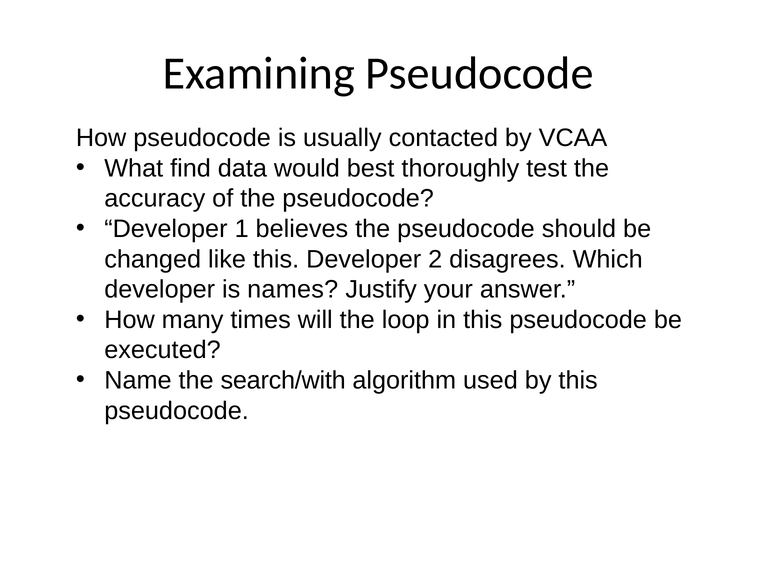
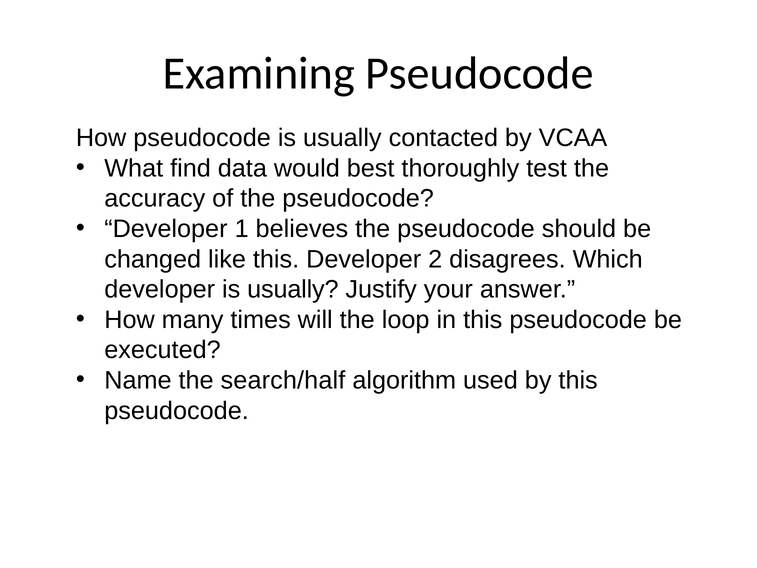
developer is names: names -> usually (293, 289)
search/with: search/with -> search/half (283, 380)
